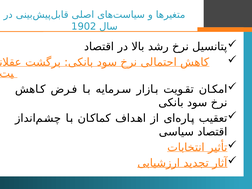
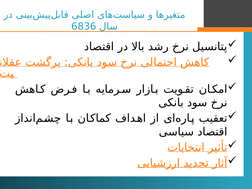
1902: 1902 -> 6836 (84, 27)
